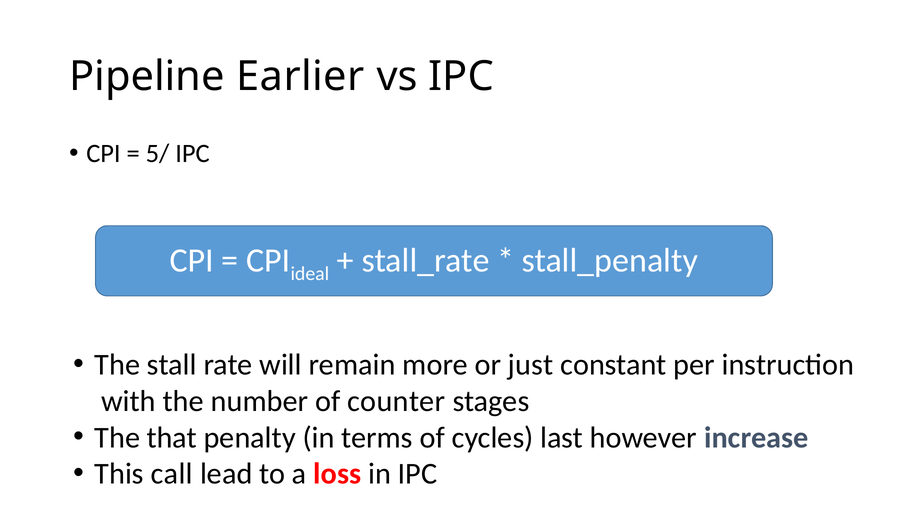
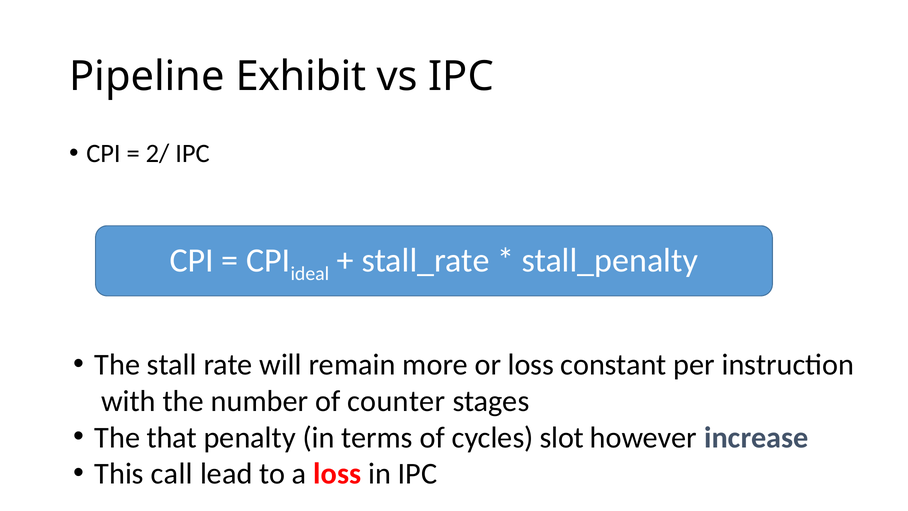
Earlier: Earlier -> Exhibit (301, 76)
5/: 5/ -> 2/ (157, 154)
or just: just -> loss (531, 365)
last: last -> slot (562, 437)
